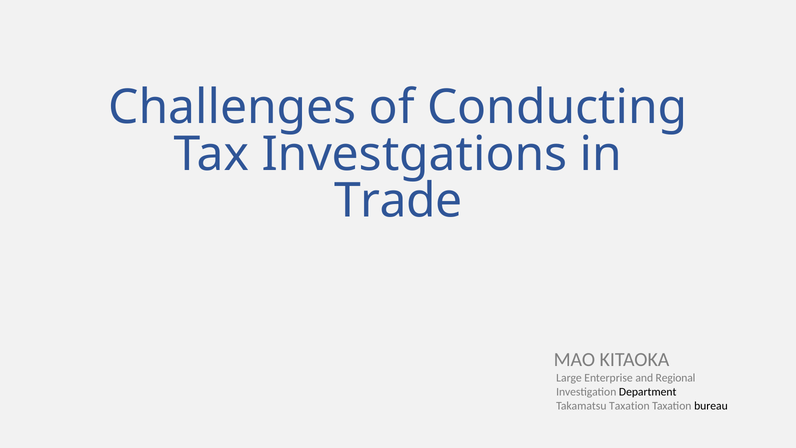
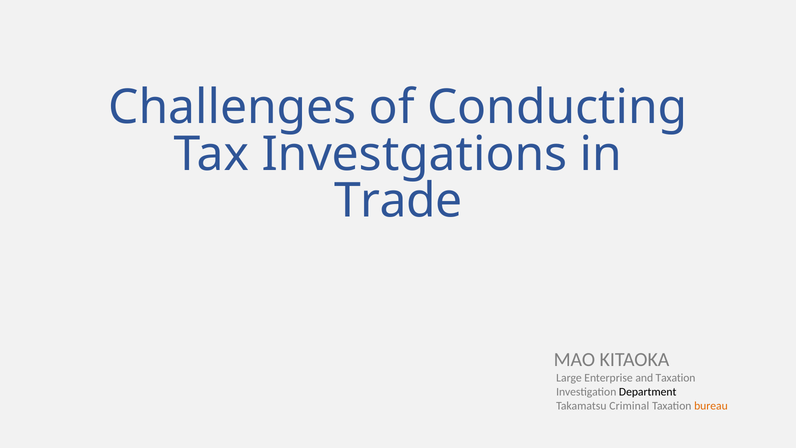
and Regional: Regional -> Taxation (675, 378)
Takamatsu Taxation: Taxation -> Criminal (629, 406)
bureau colour: black -> orange (711, 406)
